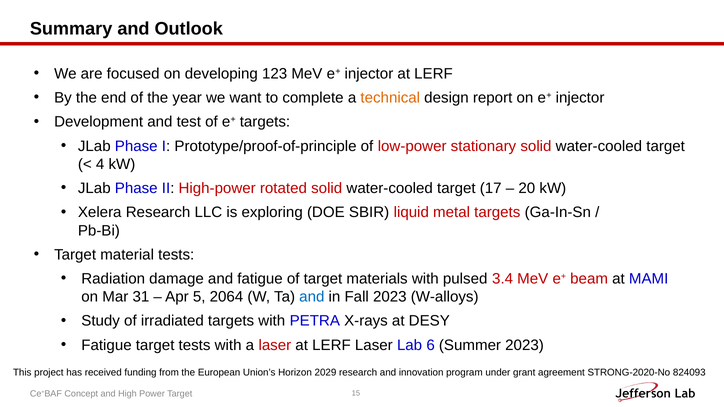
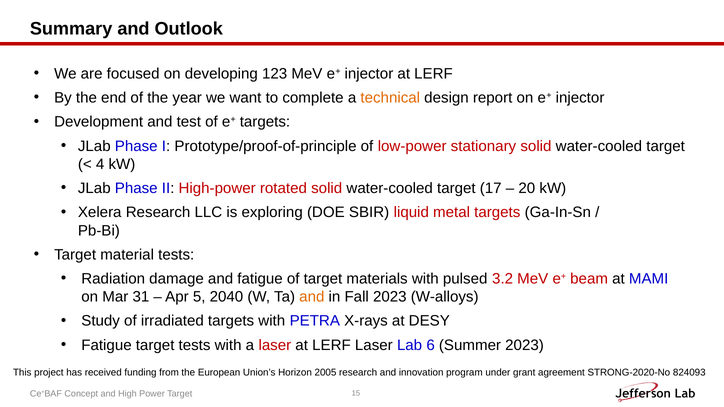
3.4: 3.4 -> 3.2 (503, 279)
2064: 2064 -> 2040 (226, 297)
and colour: blue -> orange (312, 297)
2029: 2029 -> 2005 (325, 373)
